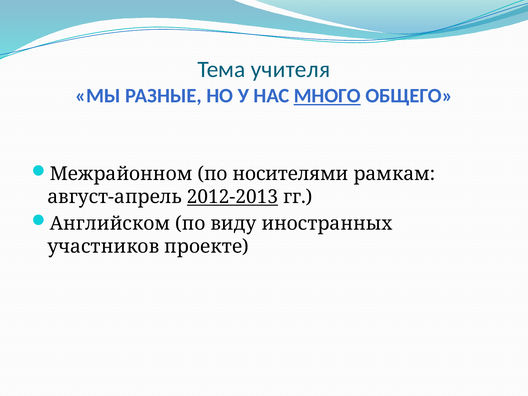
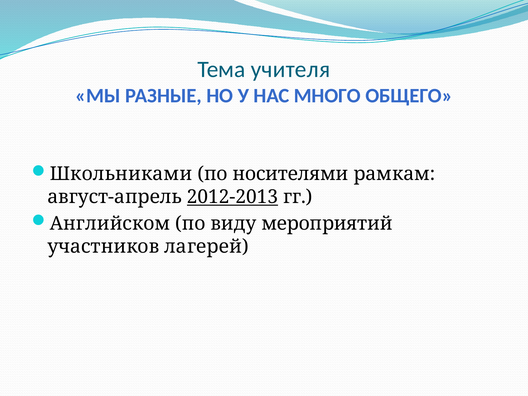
МНОГО underline: present -> none (327, 96)
Межрайонном: Межрайонном -> Школьниками (121, 174)
иностранных: иностранных -> мероприятий (327, 224)
проекте: проекте -> лагерей (206, 246)
